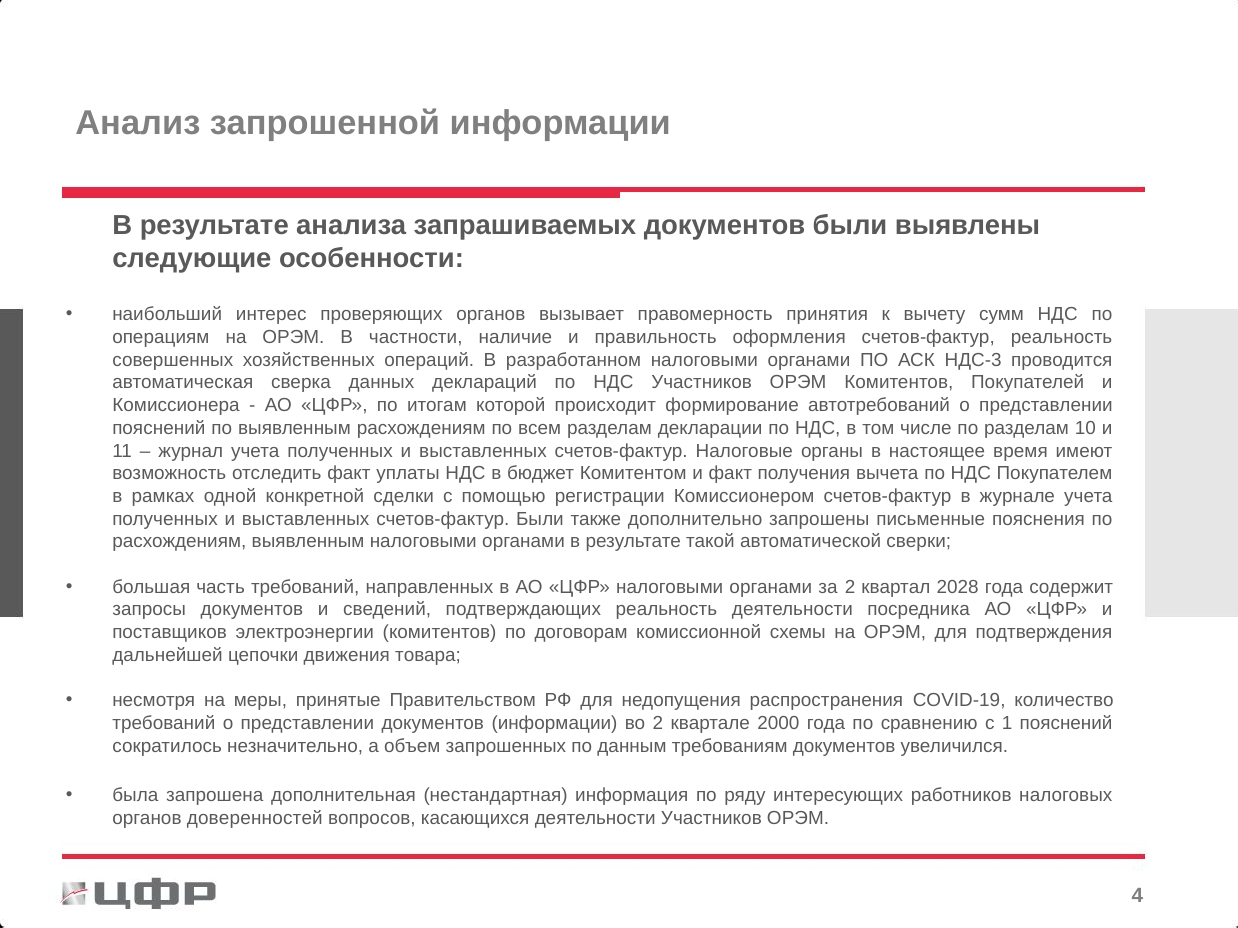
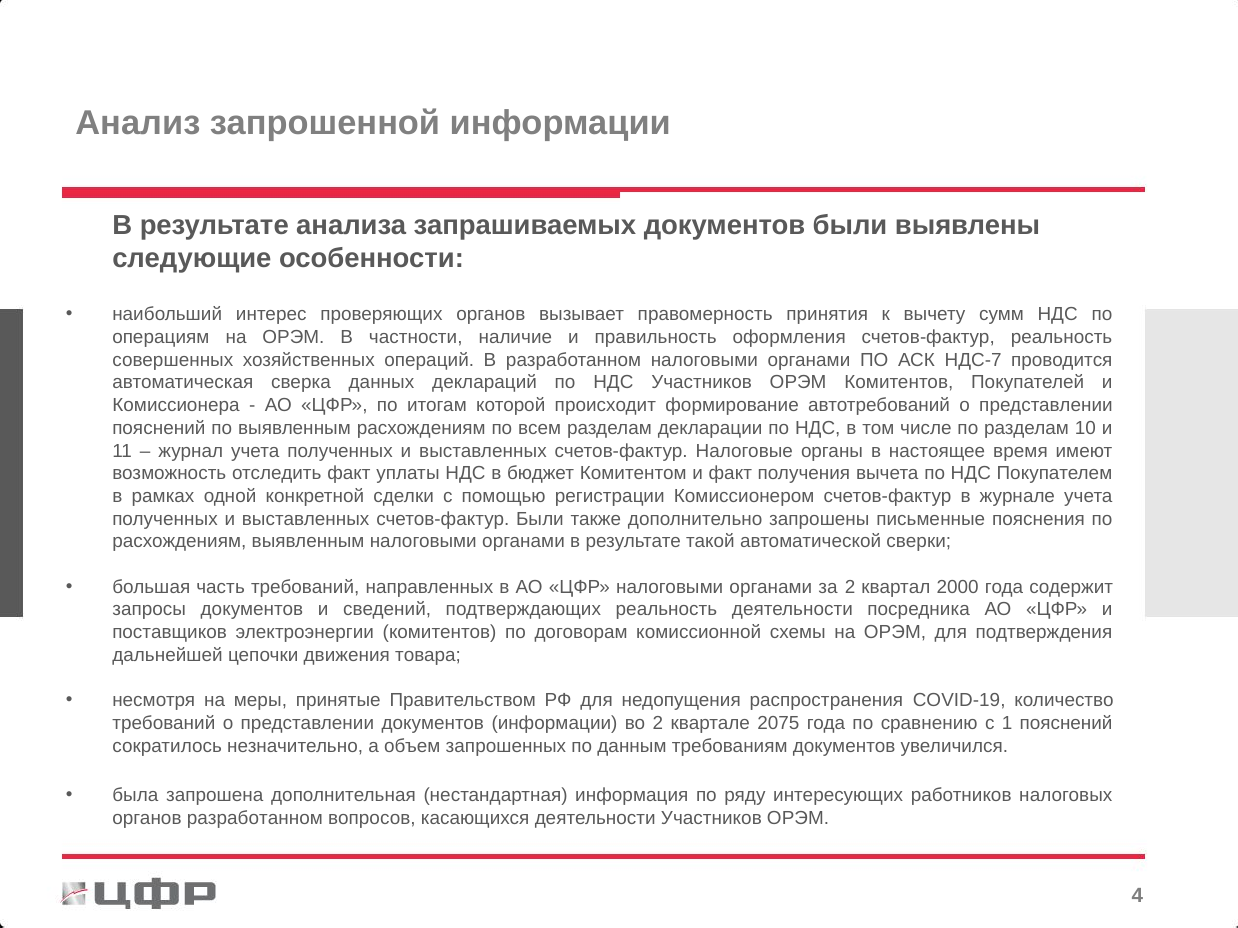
НДС-3: НДС-3 -> НДС-7 (973, 360)
2028: 2028 -> 2000 (958, 587)
2000: 2000 -> 2075 (778, 724)
органов доверенностей: доверенностей -> разработанном (255, 818)
